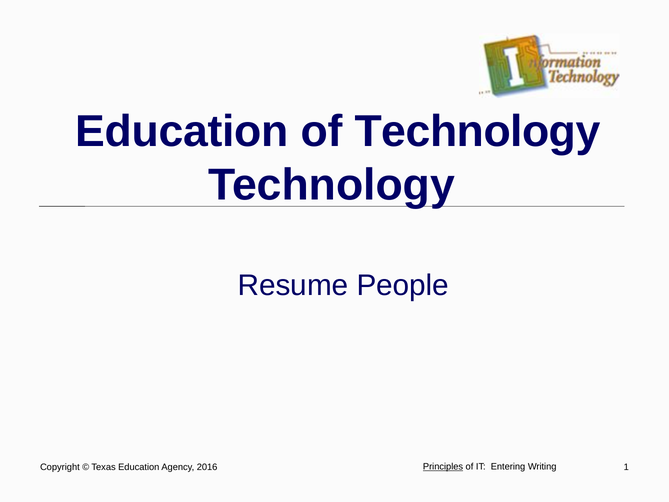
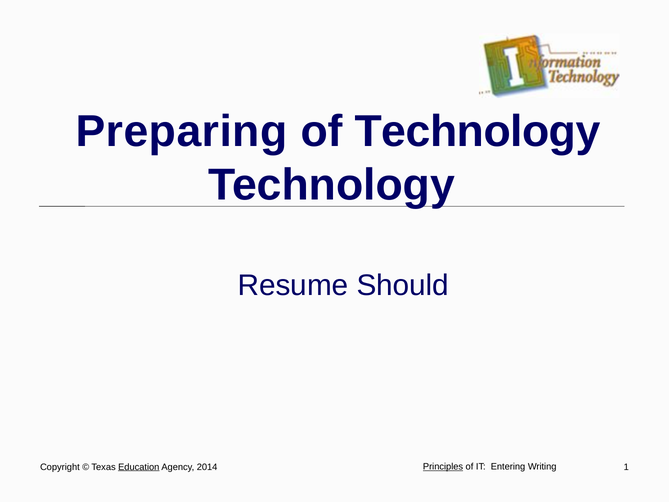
Education: Education -> Preparing (181, 131)
People: People -> Should (403, 285)
Education underline: none -> present (139, 467)
2016: 2016 -> 2014 (207, 467)
